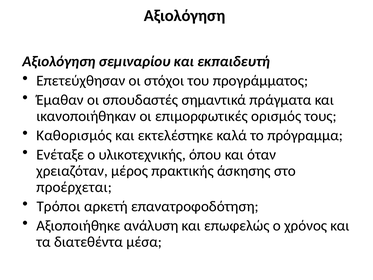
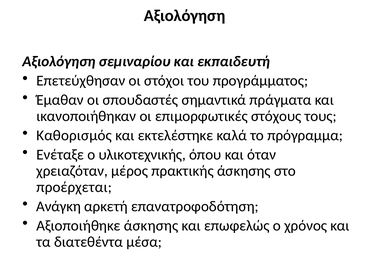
ορισμός: ορισμός -> στόχους (276, 116)
Τρόποι: Τρόποι -> Ανάγκη (59, 206)
Αξιοποιήθηκε ανάλυση: ανάλυση -> άσκησης (151, 225)
